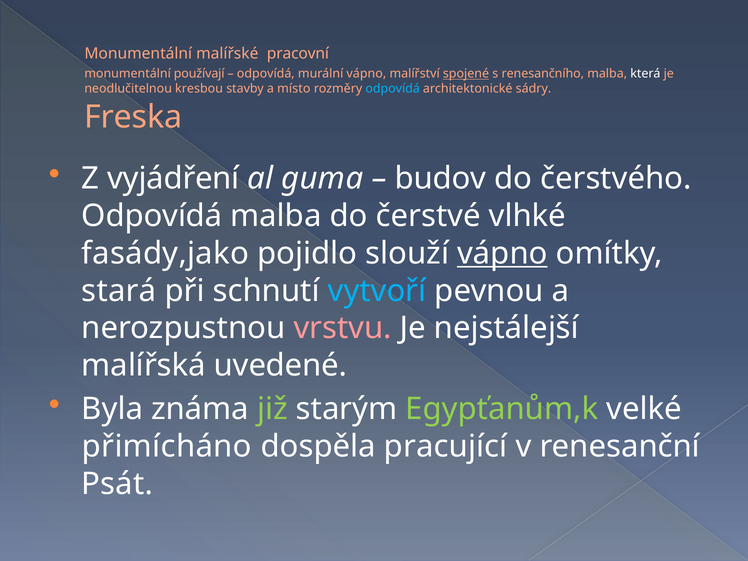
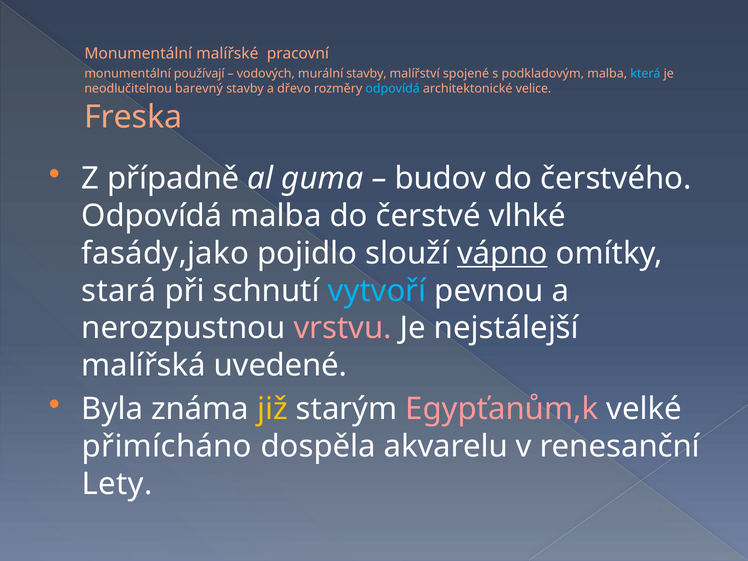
odpovídá: odpovídá -> vodových (266, 74)
murální vápno: vápno -> stavby (366, 74)
spojené underline: present -> none (466, 74)
renesančního: renesančního -> podkladovým (543, 74)
která colour: white -> light blue (645, 74)
kresbou: kresbou -> barevný (199, 89)
místo: místo -> dřevo (294, 89)
sádry: sádry -> velice (534, 89)
vyjádření: vyjádření -> případně (173, 179)
již colour: light green -> yellow (272, 409)
Egypťanům,k colour: light green -> pink (502, 409)
pracující: pracující -> akvarelu (446, 447)
Psát: Psát -> Lety (117, 484)
